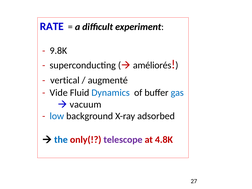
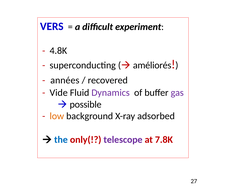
RATE: RATE -> VERS (52, 26)
9.8K: 9.8K -> 4.8K (58, 51)
vertical: vertical -> années (65, 80)
augmenté: augmenté -> recovered (108, 80)
Dynamics colour: blue -> purple (111, 93)
gas colour: blue -> purple (177, 93)
vacuum: vacuum -> possible (86, 104)
low colour: blue -> orange (57, 116)
4.8K: 4.8K -> 7.8K (164, 140)
